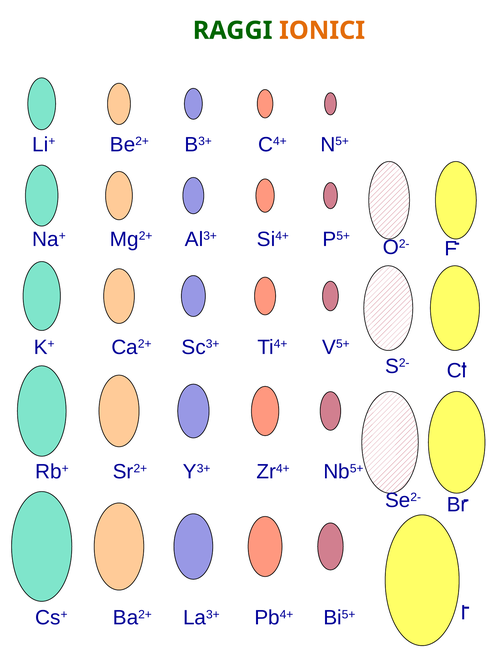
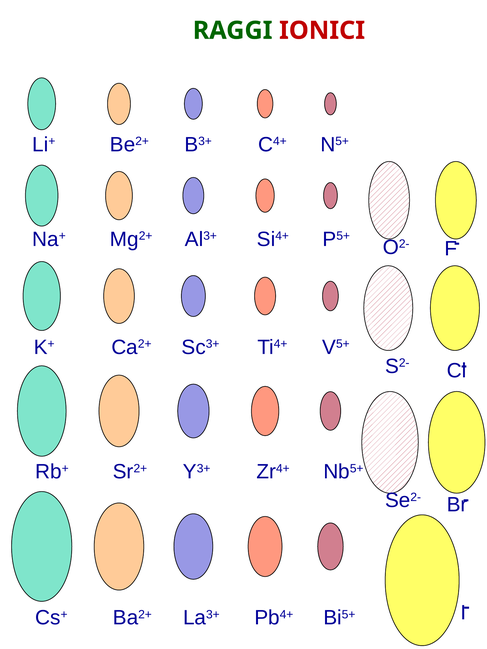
IONICI colour: orange -> red (322, 31)
